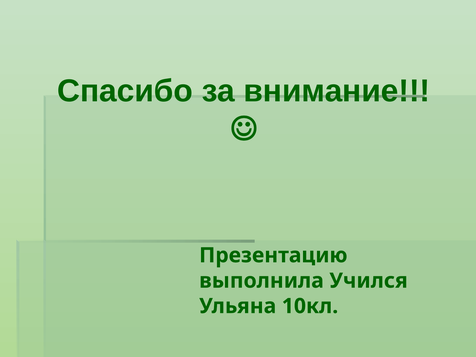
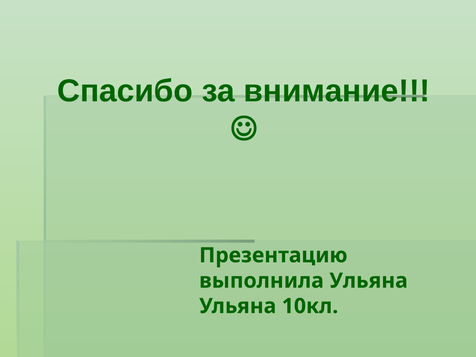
выполнила Учился: Учился -> Ульяна (369, 281)
